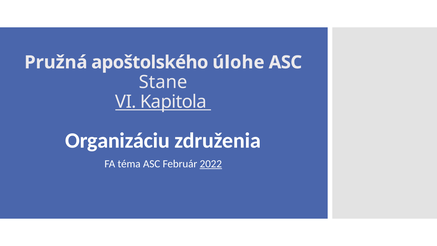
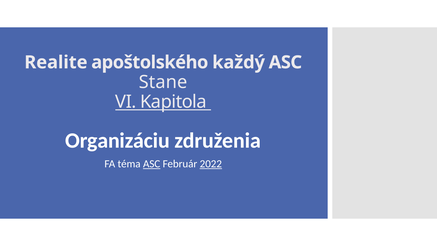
Pružná: Pružná -> Realite (56, 62)
úlohe: úlohe -> každý (239, 62)
ASC underline: none -> present (152, 164)
